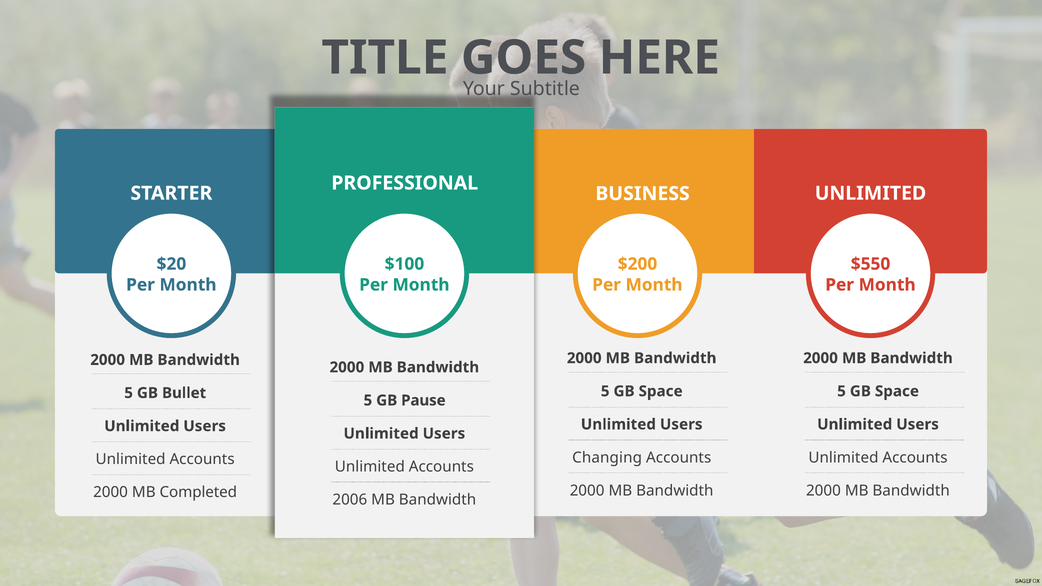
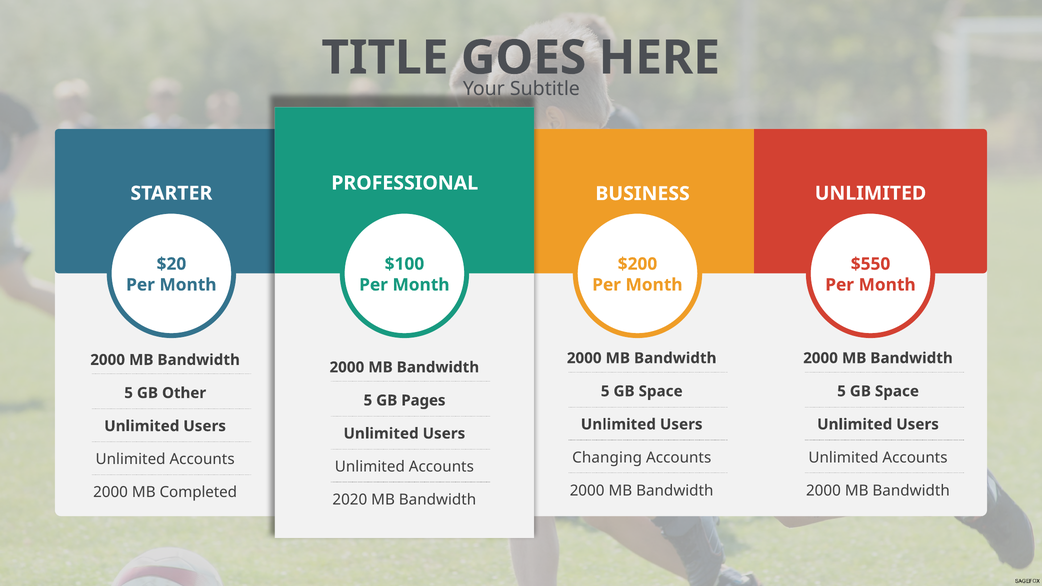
Bullet: Bullet -> Other (184, 393)
Pause: Pause -> Pages (423, 401)
2006: 2006 -> 2020 (350, 500)
